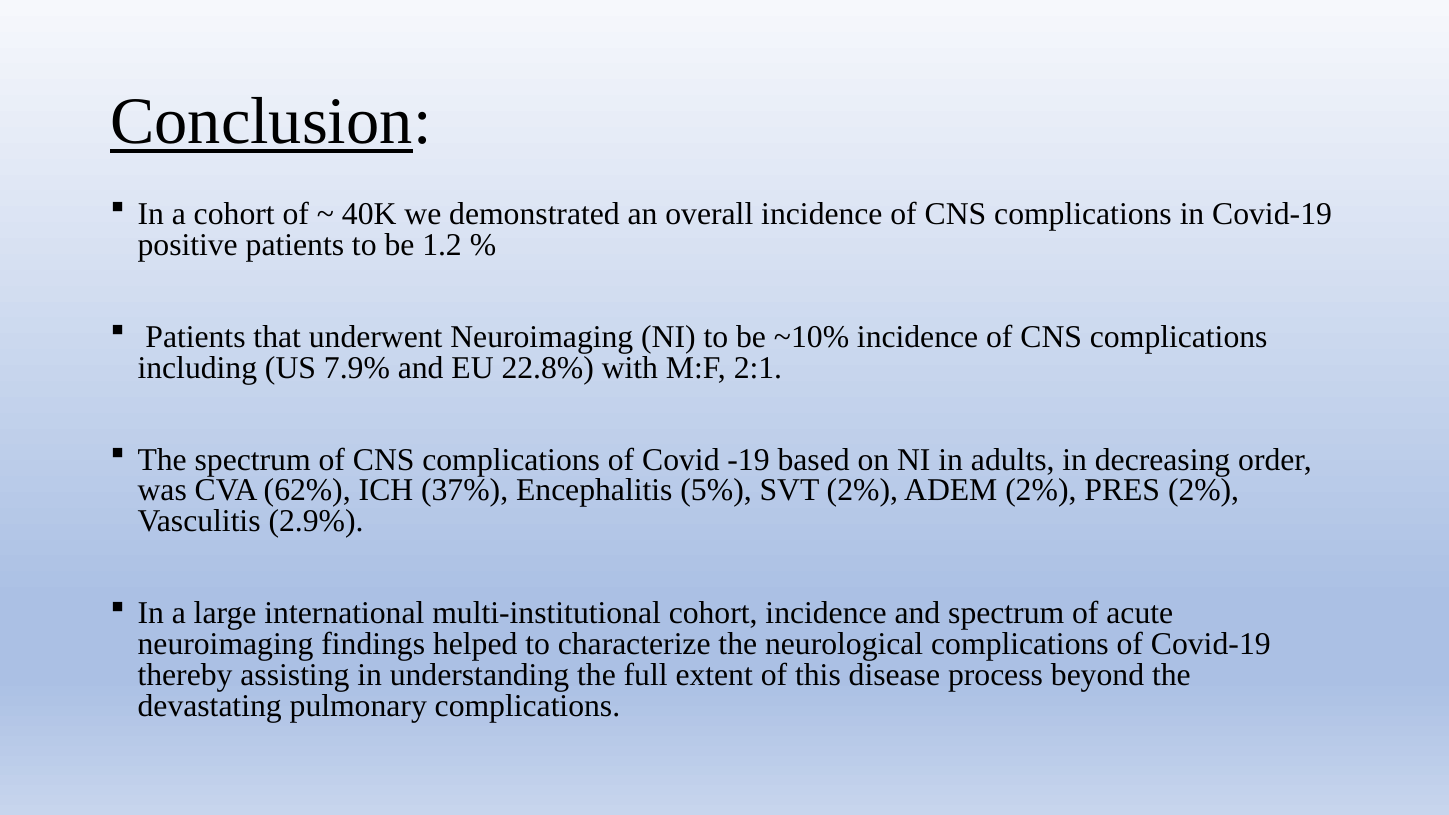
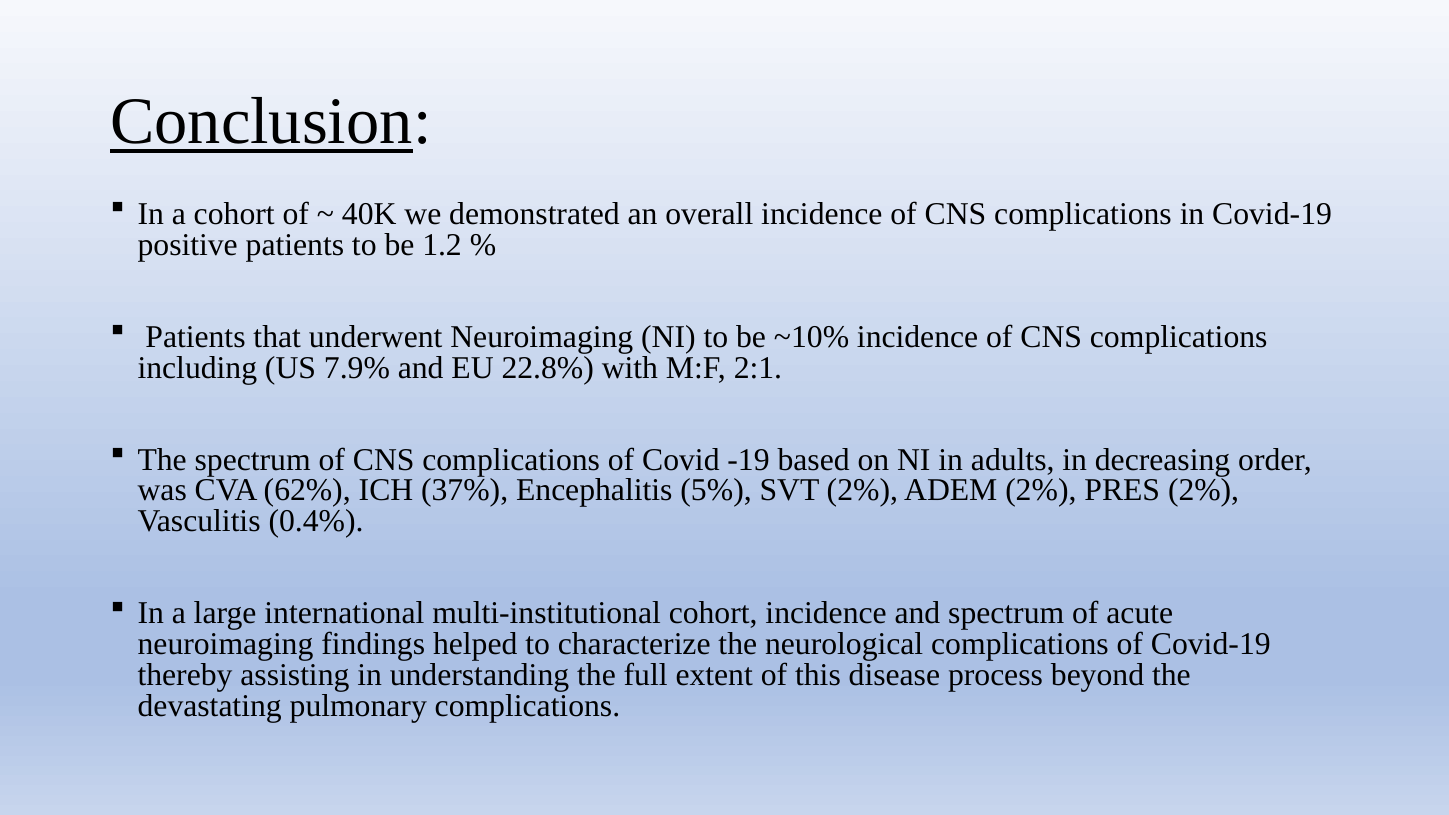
2.9%: 2.9% -> 0.4% (316, 521)
